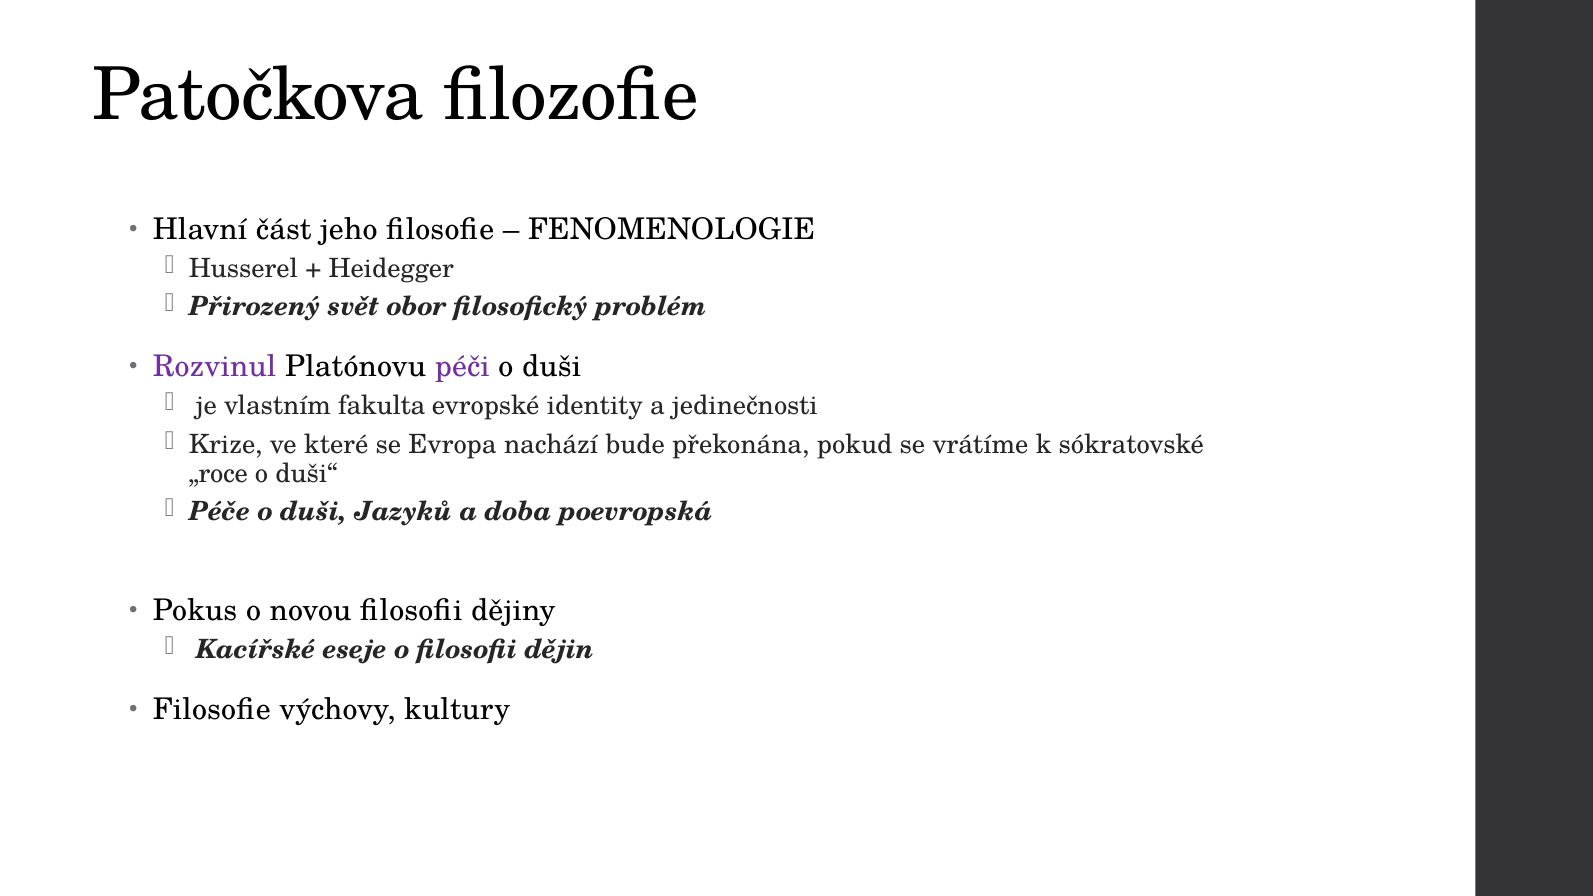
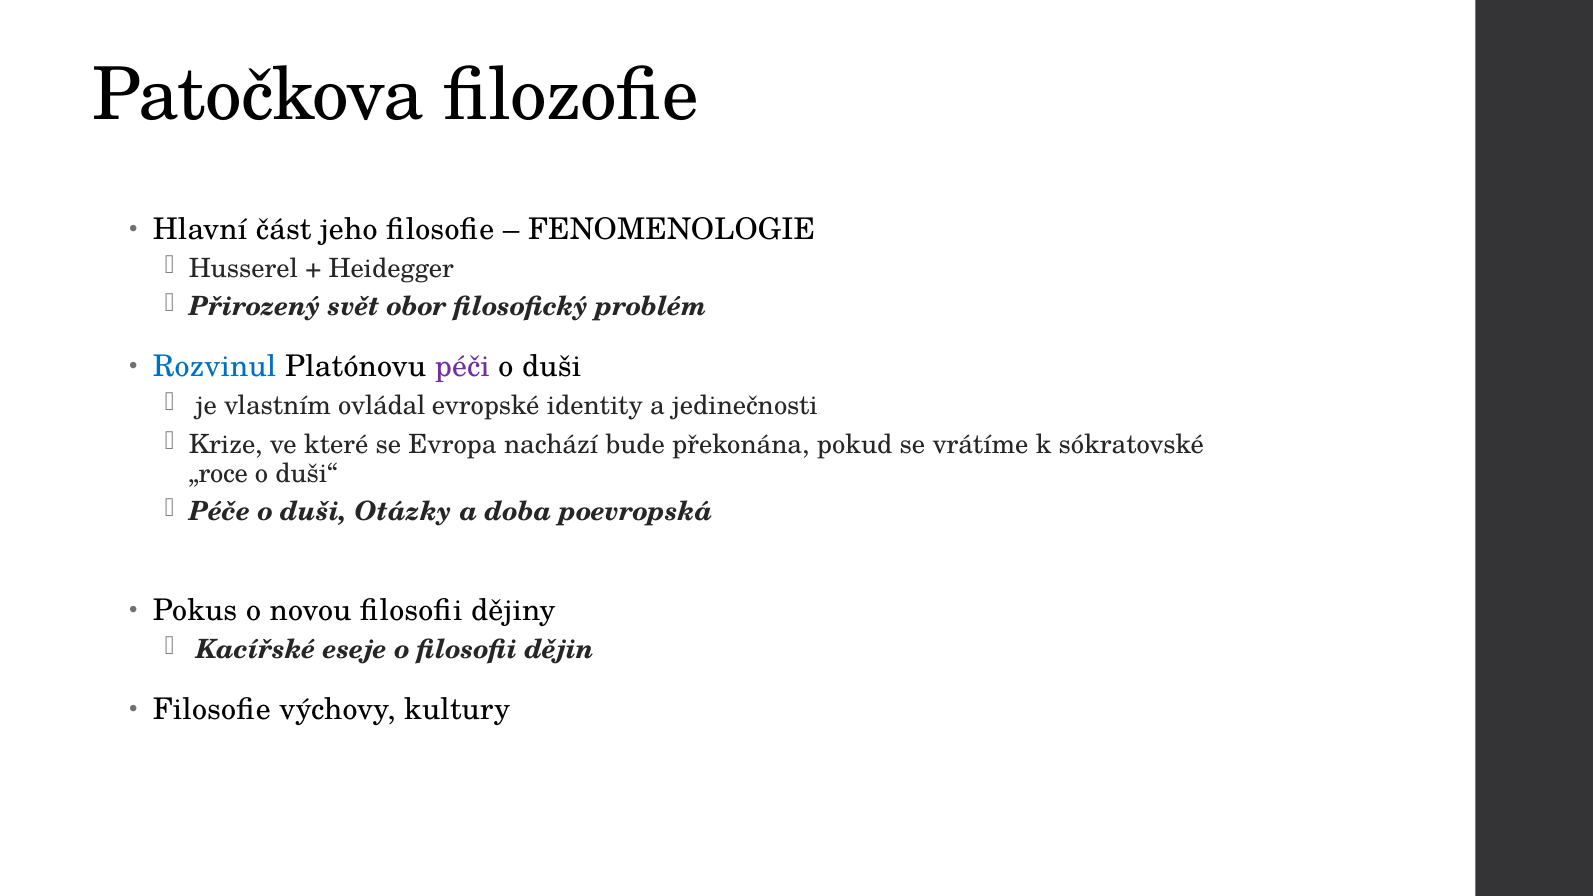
Rozvinul colour: purple -> blue (215, 367)
fakulta: fakulta -> ovládal (382, 406)
Jazyků: Jazyků -> Otázky (403, 512)
